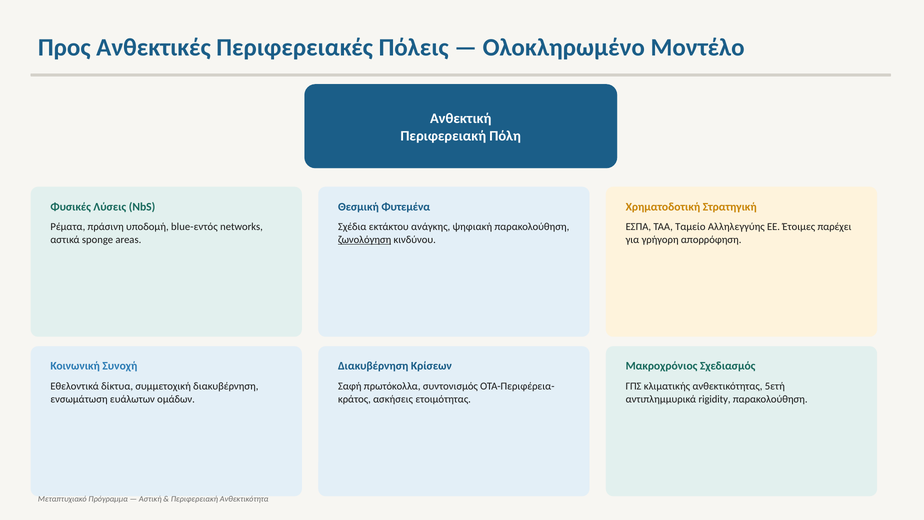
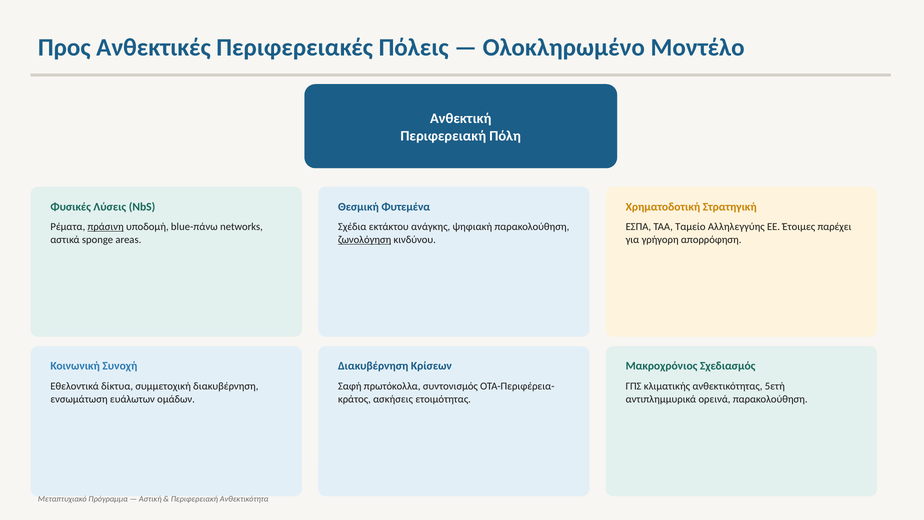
πράσινη underline: none -> present (106, 227)
blue-εντός: blue-εντός -> blue-πάνω (194, 227)
rigidity: rigidity -> ορεινά (715, 399)
